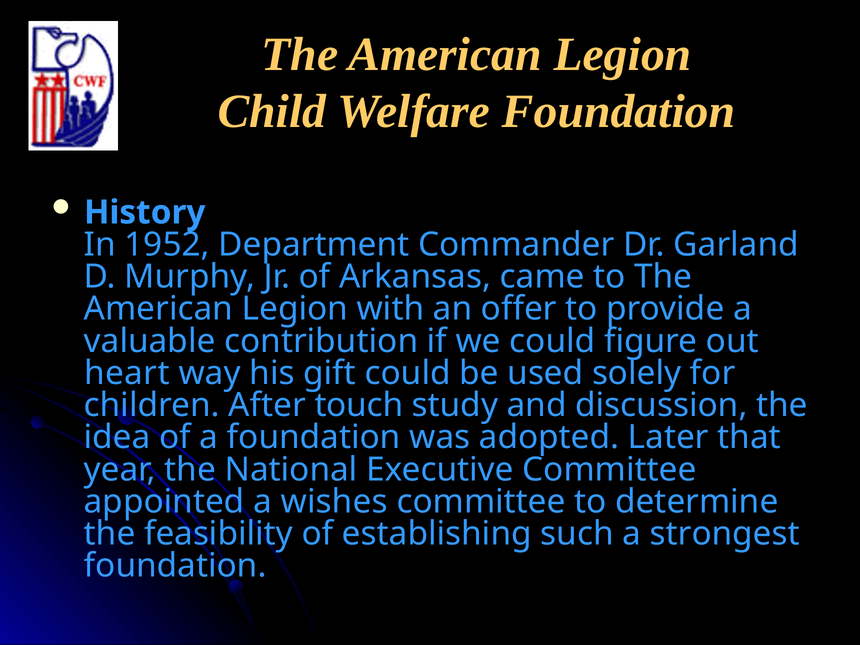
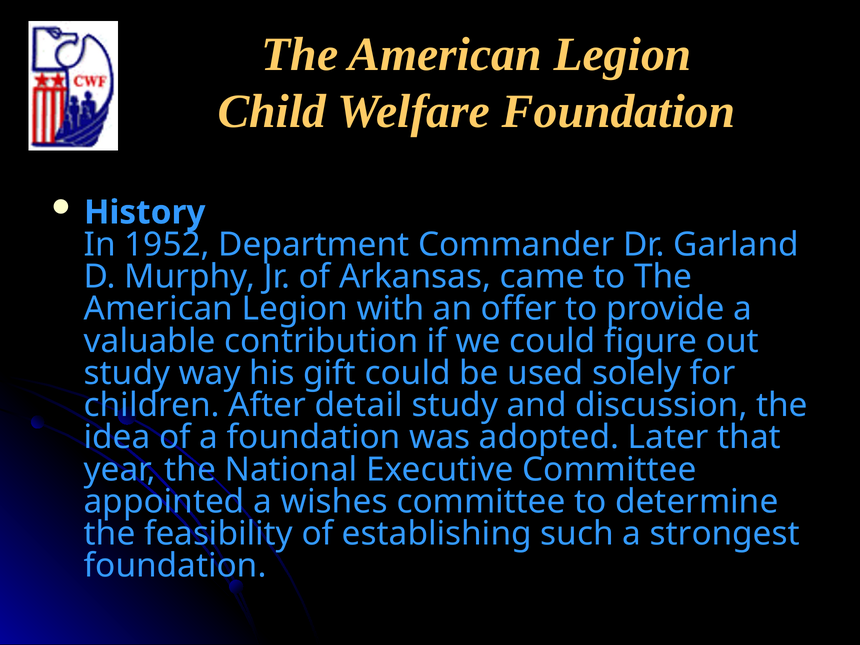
heart: heart -> study (127, 373)
touch: touch -> detail (359, 405)
